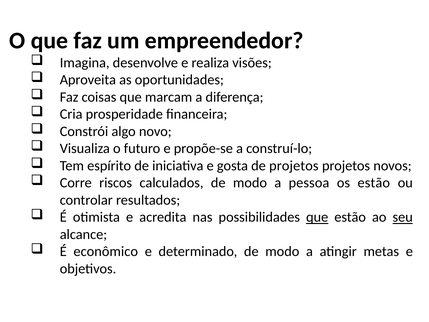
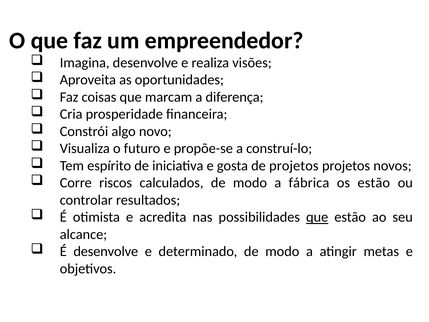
pessoa: pessoa -> fábrica (309, 183)
seu underline: present -> none (403, 217)
É econômico: econômico -> desenvolve (106, 251)
